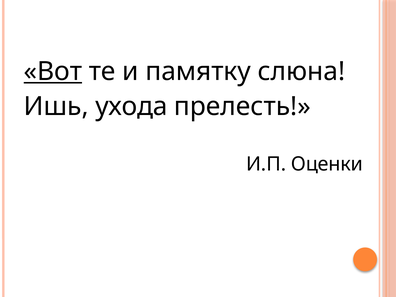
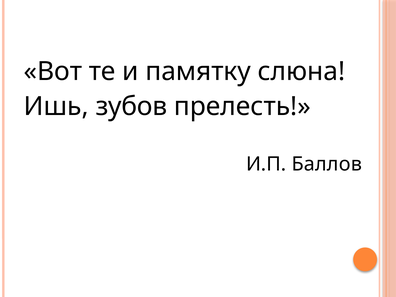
Вот underline: present -> none (53, 71)
ухода: ухода -> зубов (131, 106)
Оценки: Оценки -> Баллов (327, 164)
